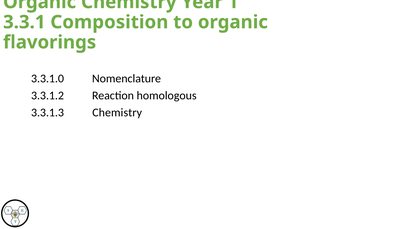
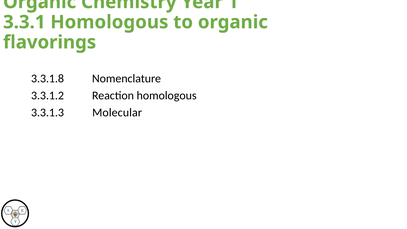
3.3.1 Composition: Composition -> Homologous (109, 22)
3.3.1.0: 3.3.1.0 -> 3.3.1.8 (48, 79)
3.3.1.3 Chemistry: Chemistry -> Molecular (117, 113)
